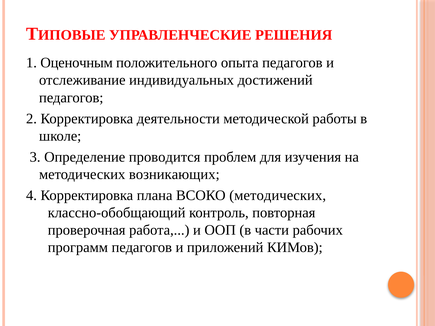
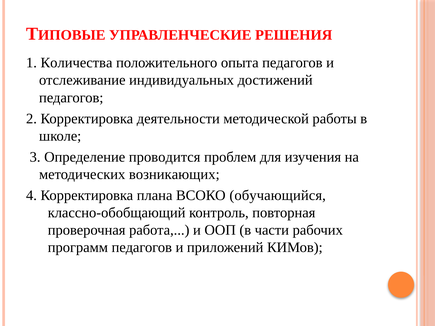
Оценочным: Оценочным -> Количества (77, 63)
ВСОКО методических: методических -> обучающийся (278, 196)
